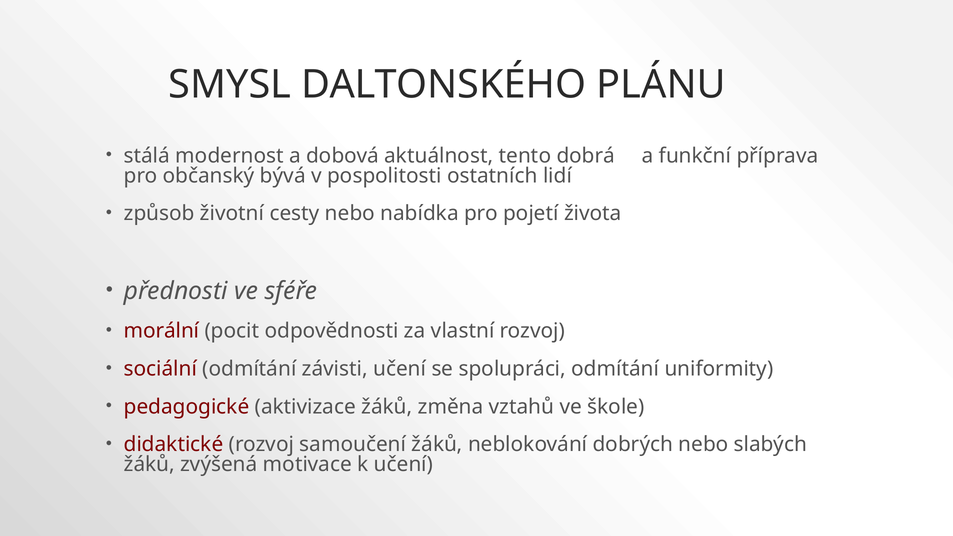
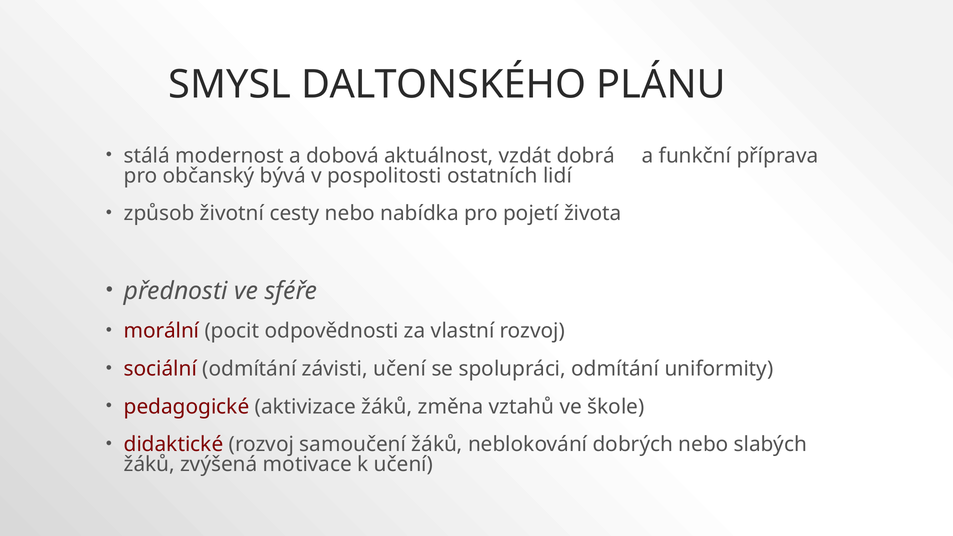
tento: tento -> vzdát (525, 156)
